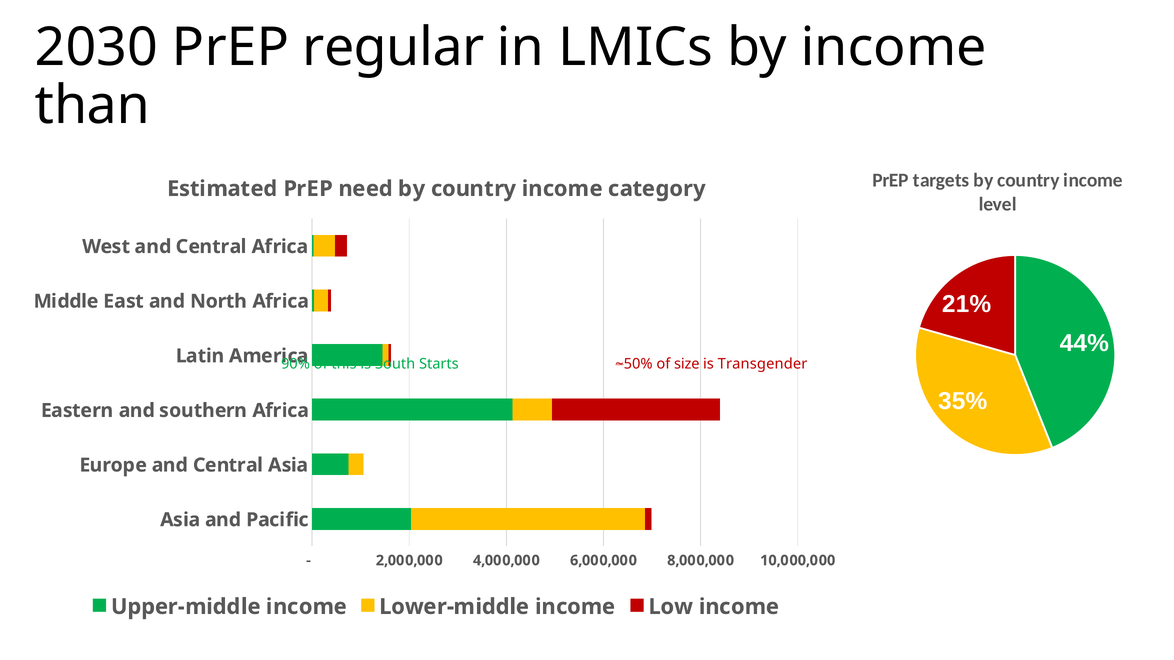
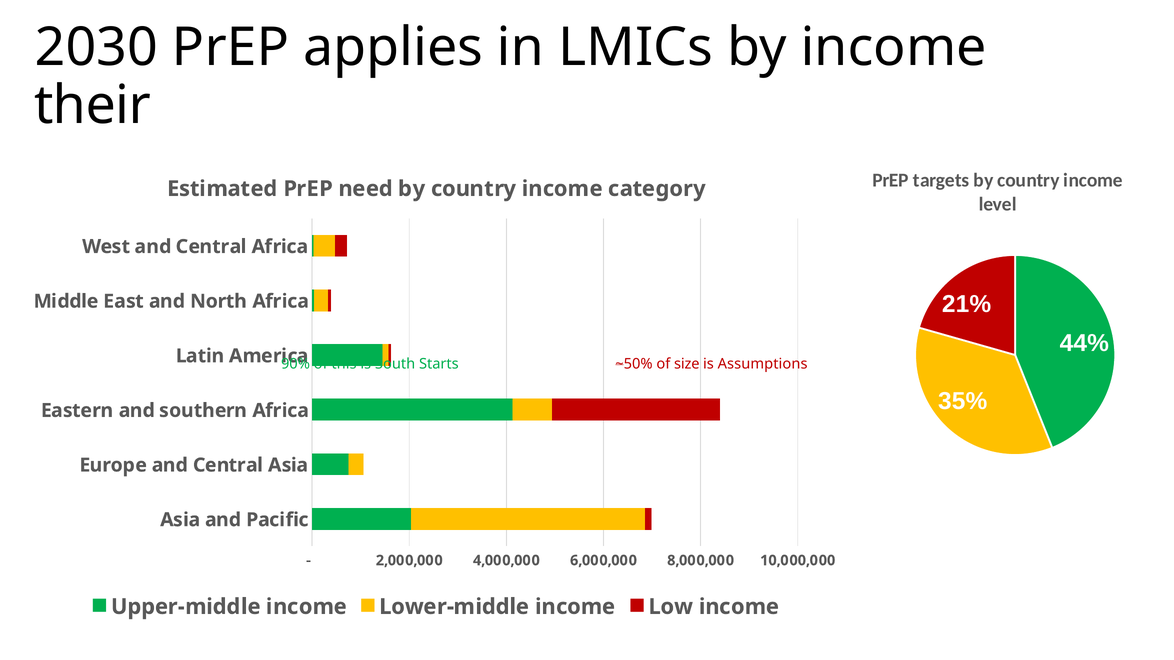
regular: regular -> applies (393, 48)
than: than -> their (93, 106)
Transgender: Transgender -> Assumptions (763, 364)
